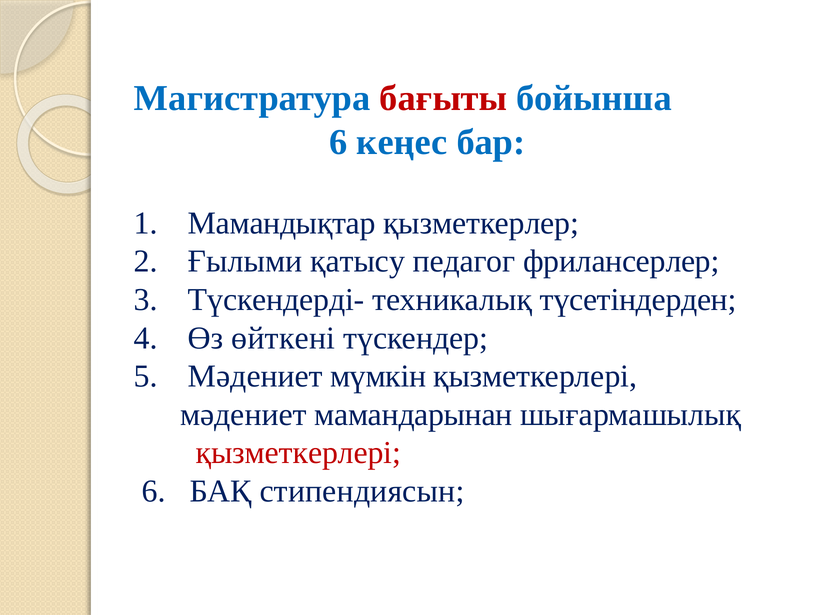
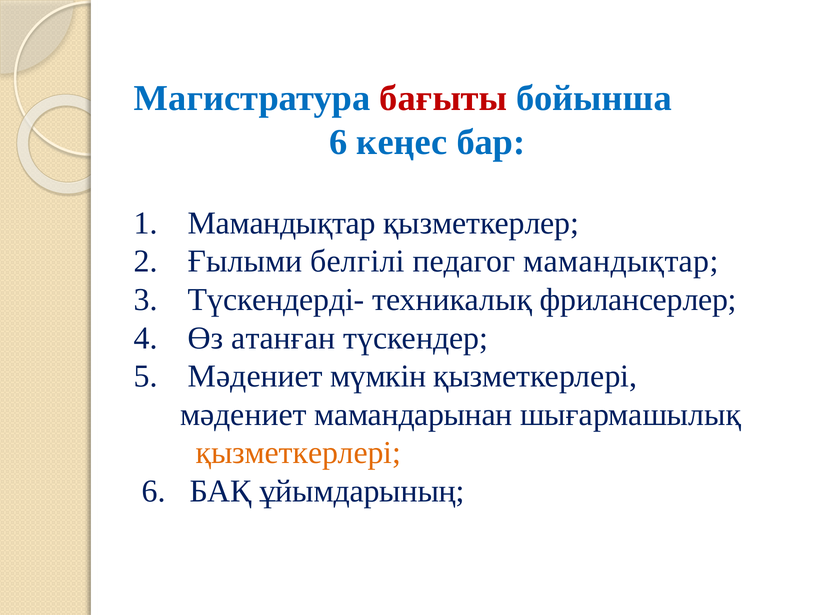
қатысу: қатысу -> белгілі (357, 261)
педагог фрилансерлер: фрилансерлер -> мамандықтар (621, 261)
түсетіндерден: түсетіндерден -> фрилансерлер (638, 300)
өйткені: өйткені -> атанған (283, 338)
қызметкерлері colour: red -> orange (298, 453)
стипендиясын: стипендиясын -> ұйымдарының (362, 491)
